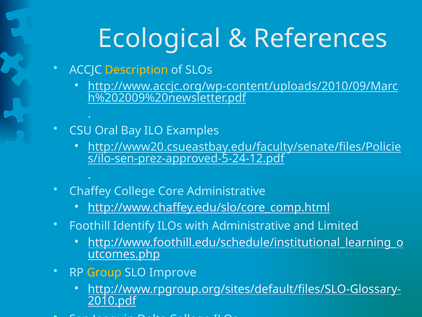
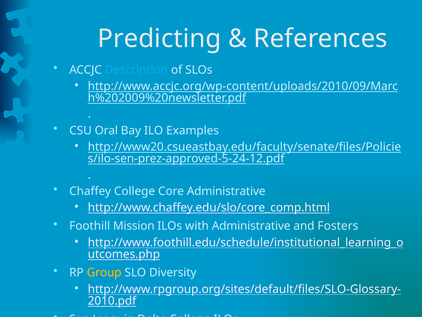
Ecological: Ecological -> Predicting (159, 39)
Description colour: yellow -> light blue (136, 70)
Identify: Identify -> Mission (134, 226)
Limited: Limited -> Fosters (338, 226)
Improve: Improve -> Diversity (173, 272)
